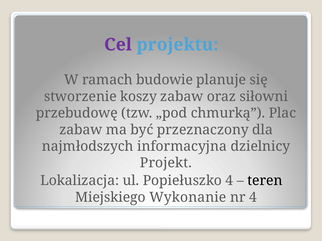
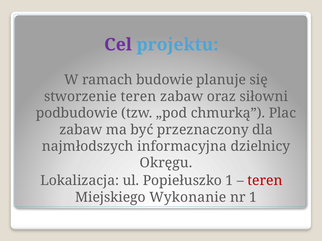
stworzenie koszy: koszy -> teren (138, 97)
przebudowę: przebudowę -> podbudowie (77, 113)
Projekt: Projekt -> Okręgu (166, 163)
Popiełuszko 4: 4 -> 1 (229, 181)
teren colour: black -> red (265, 181)
nr 4: 4 -> 1 (253, 198)
